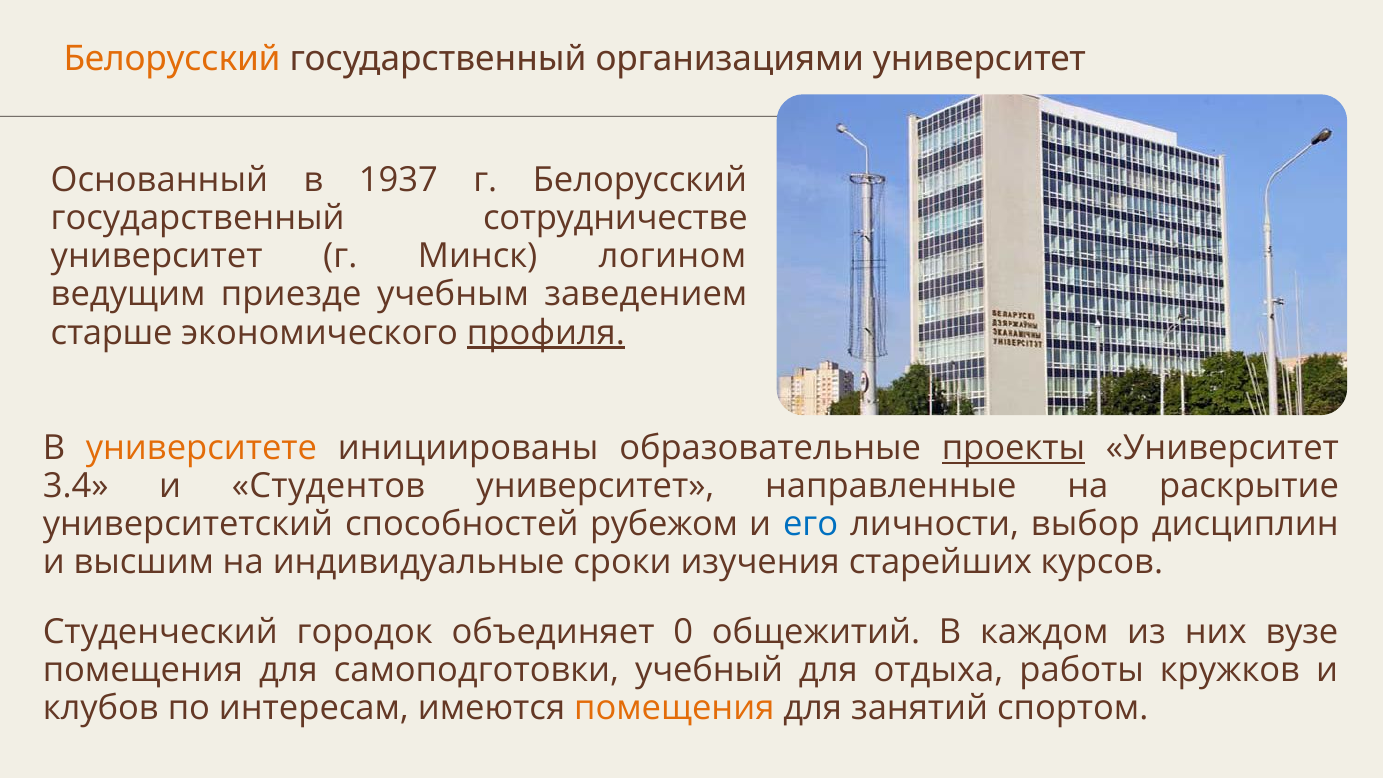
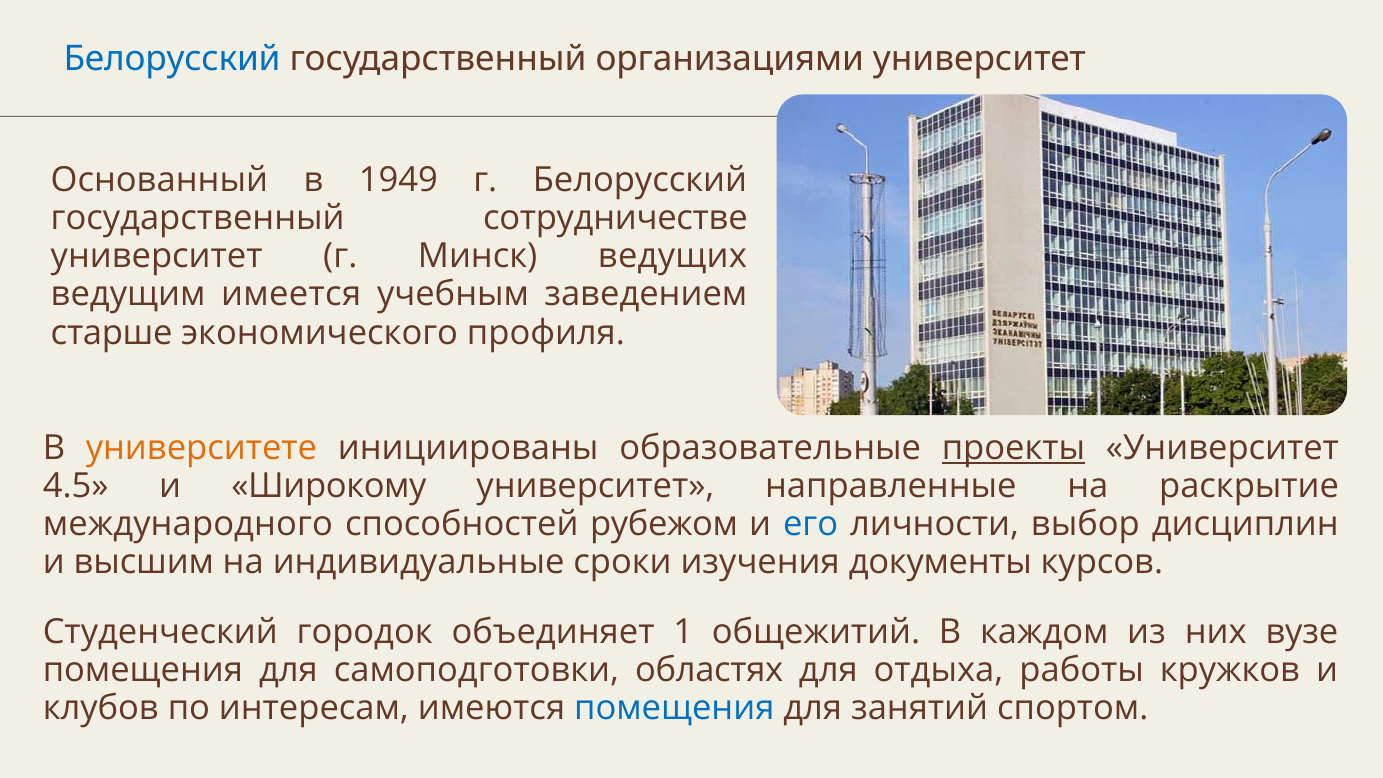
Белорусский colour: orange -> blue (172, 59)
1937: 1937 -> 1949 (398, 180)
логином: логином -> ведущих (672, 257)
приезде: приезде -> имеется (291, 295)
профиля underline: present -> none (546, 333)
3.4: 3.4 -> 4.5 (76, 486)
Студентов: Студентов -> Широкому (329, 486)
университетский: университетский -> международного (188, 524)
старейших: старейших -> документы (940, 562)
0: 0 -> 1 (683, 632)
учебный: учебный -> областях (709, 670)
помещения colour: orange -> blue (674, 708)
